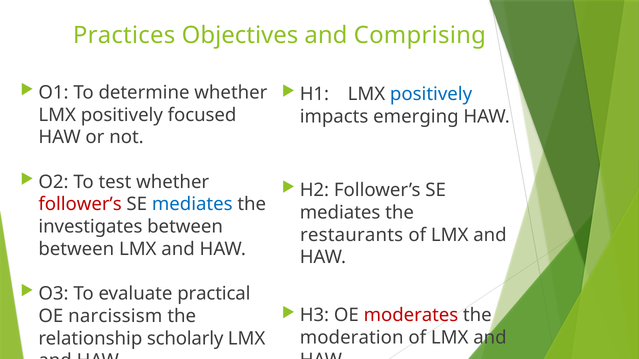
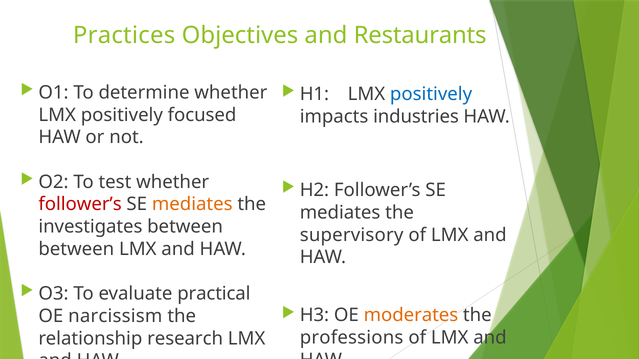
Comprising: Comprising -> Restaurants (420, 35)
emerging: emerging -> industries (416, 117)
mediates colour: blue -> orange (192, 205)
restaurants: restaurants -> supervisory (352, 235)
moderates colour: red -> orange (411, 316)
moderation: moderation -> professions (352, 338)
scholarly: scholarly -> research (185, 339)
